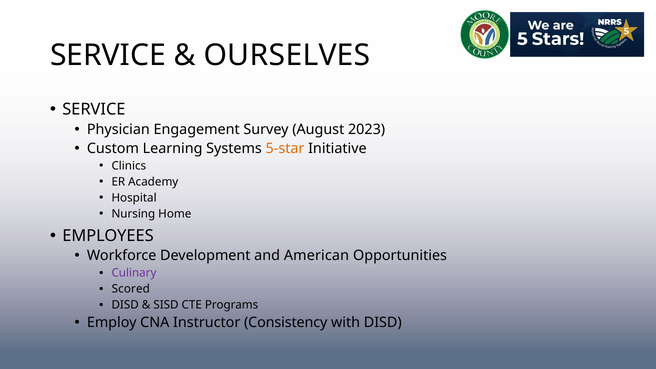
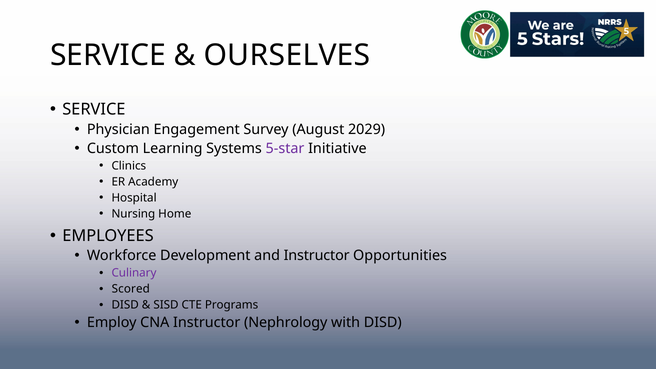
2023: 2023 -> 2029 (367, 129)
5-star colour: orange -> purple (285, 148)
and American: American -> Instructor (317, 256)
Consistency: Consistency -> Nephrology (286, 322)
